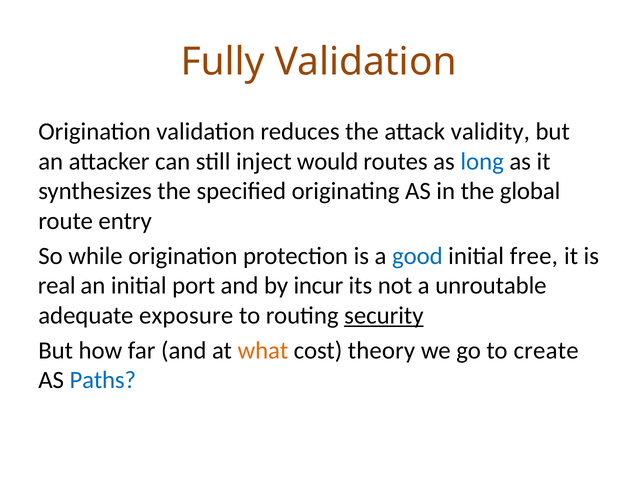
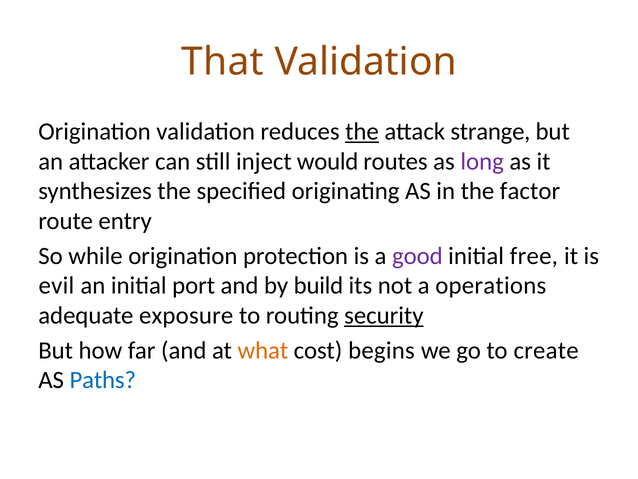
Fully: Fully -> That (222, 62)
the underline: none -> present (362, 131)
validity: validity -> strange (490, 131)
long colour: blue -> purple (482, 161)
global: global -> factor (530, 191)
good colour: blue -> purple (417, 256)
real: real -> evil (56, 285)
incur: incur -> build (318, 285)
unroutable: unroutable -> operations (491, 285)
theory: theory -> begins (381, 350)
